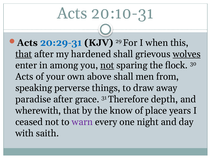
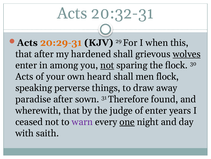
20:10-31: 20:10-31 -> 20:32-31 (122, 13)
20:29-31 colour: blue -> orange (61, 43)
that underline: present -> none (24, 54)
above: above -> heard (99, 76)
men from: from -> flock (167, 76)
grace: grace -> sown (87, 99)
depth: depth -> found (165, 99)
know: know -> judge (121, 110)
of place: place -> enter (156, 110)
one underline: none -> present (127, 121)
